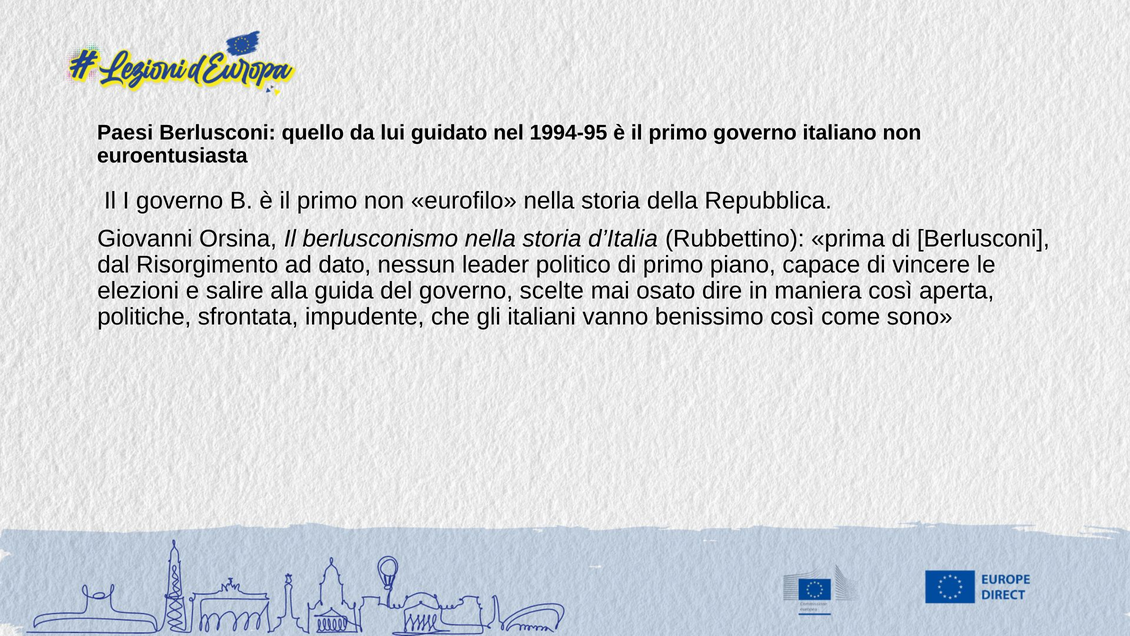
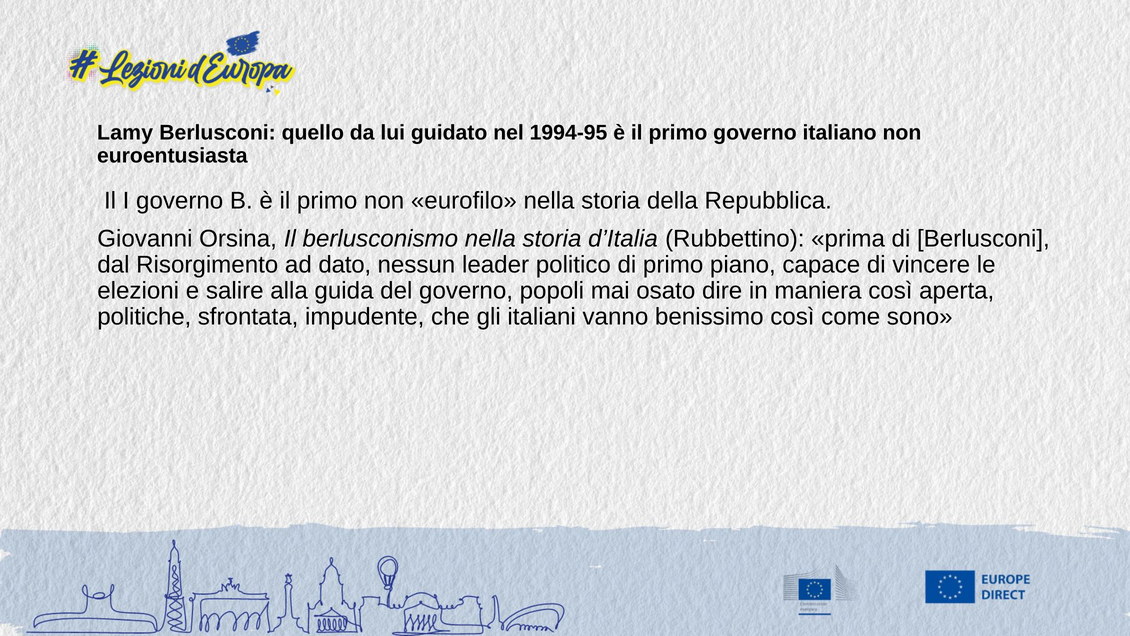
Paesi: Paesi -> Lamy (125, 133)
scelte: scelte -> popoli (552, 291)
